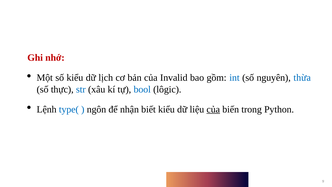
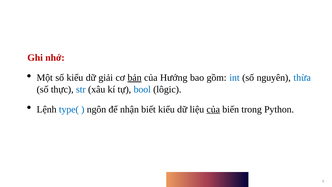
lịch: lịch -> giải (106, 78)
bản underline: none -> present (135, 78)
Invalid: Invalid -> Hướng (174, 78)
